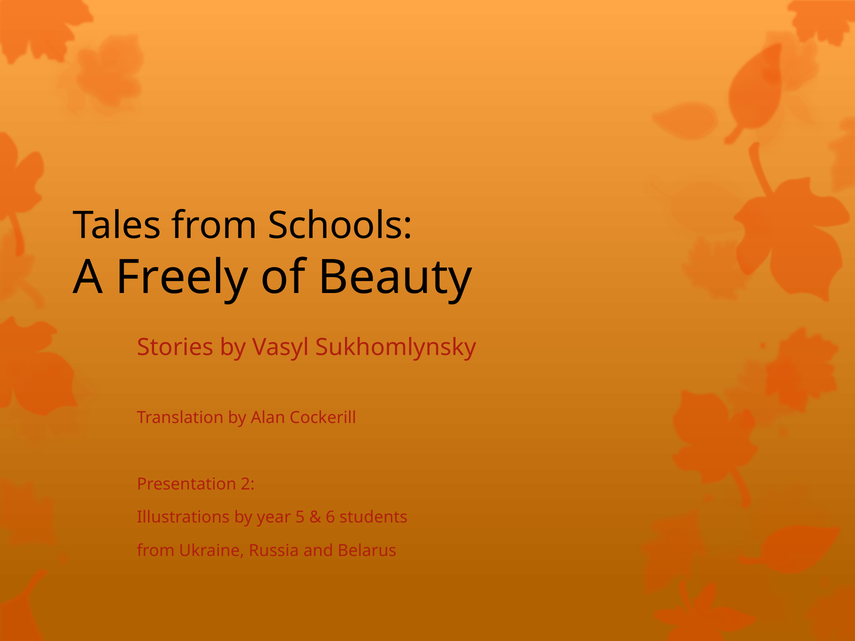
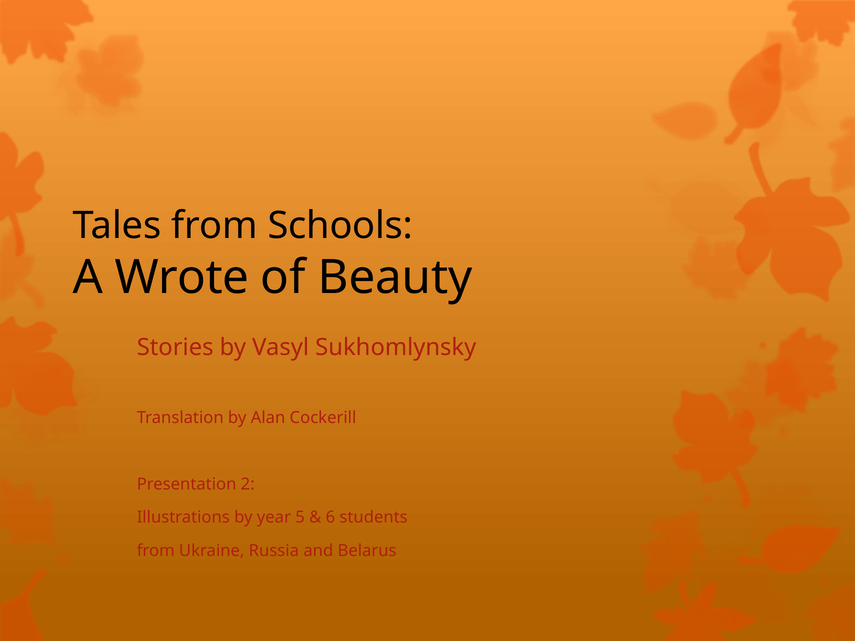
Freely: Freely -> Wrote (182, 278)
